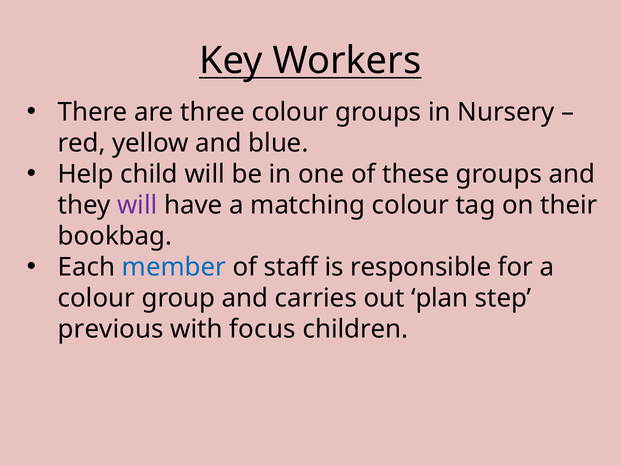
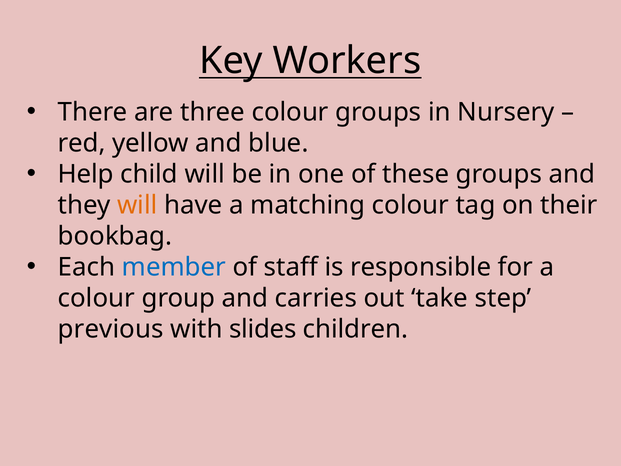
will colour: purple -> orange (137, 205)
plan: plan -> take (440, 298)
focus: focus -> slides (263, 329)
